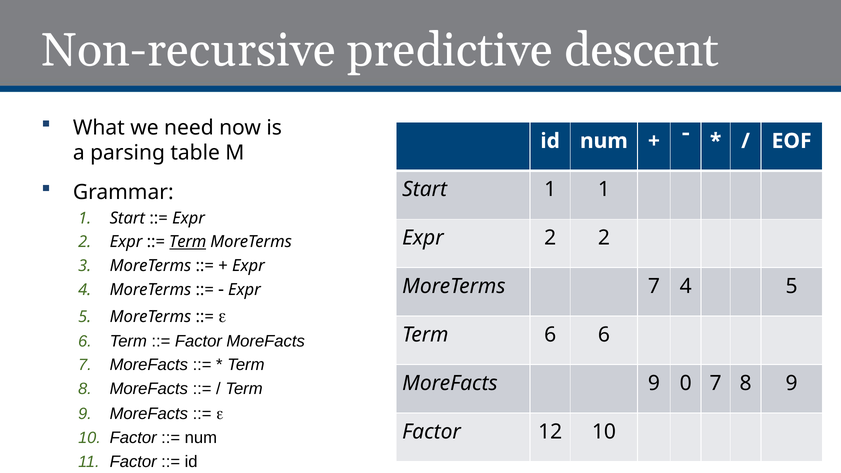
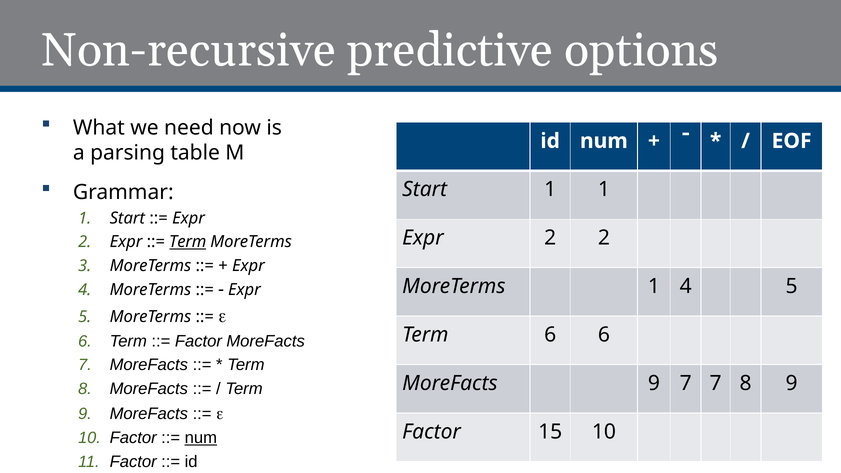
descent: descent -> options (641, 51)
MoreTerms 7: 7 -> 1 (654, 286)
9 0: 0 -> 7 (686, 383)
12: 12 -> 15 (550, 432)
num underline: none -> present (201, 438)
